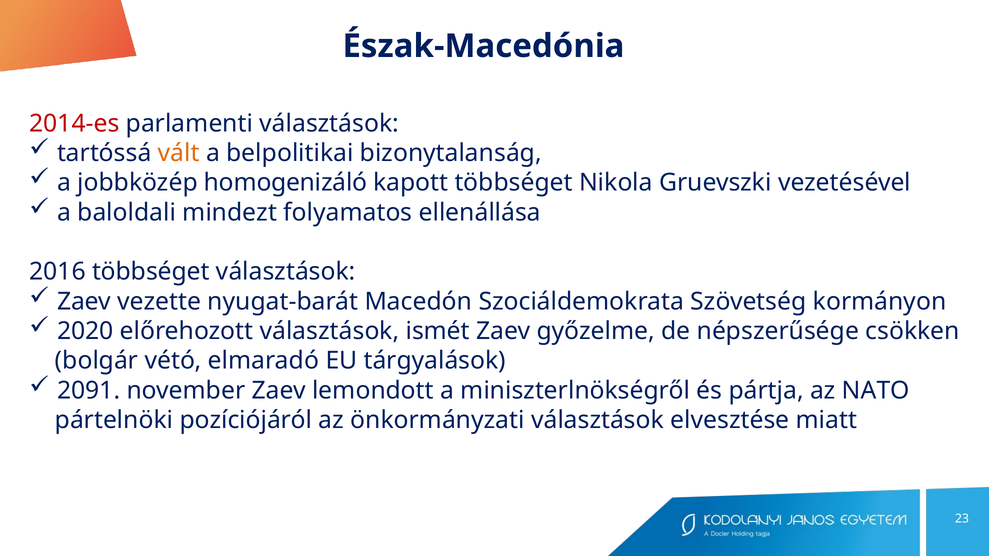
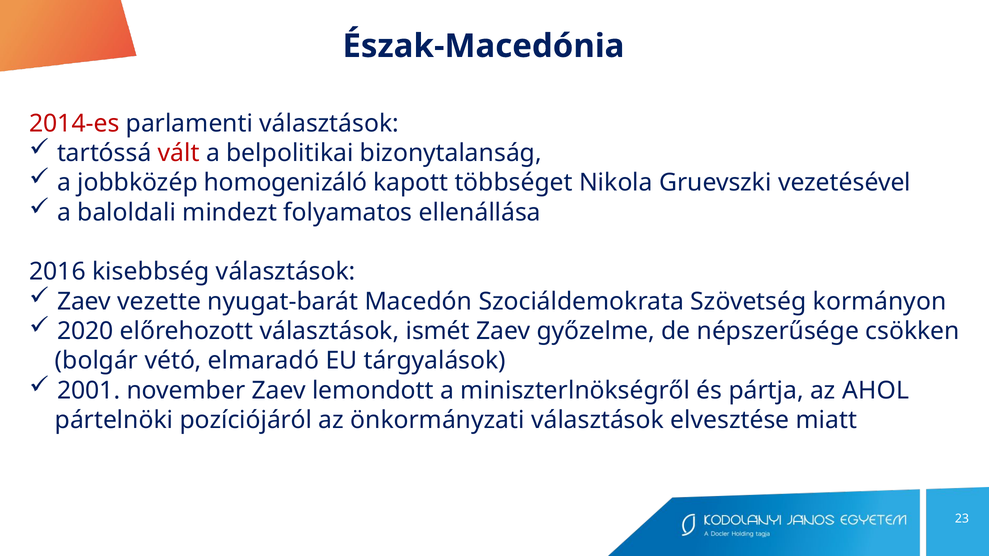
vált colour: orange -> red (179, 153)
2016 többséget: többséget -> kisebbség (151, 272)
2091: 2091 -> 2001 (89, 391)
NATO: NATO -> AHOL (876, 391)
